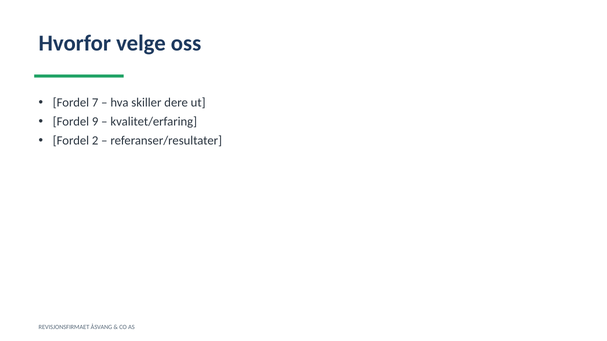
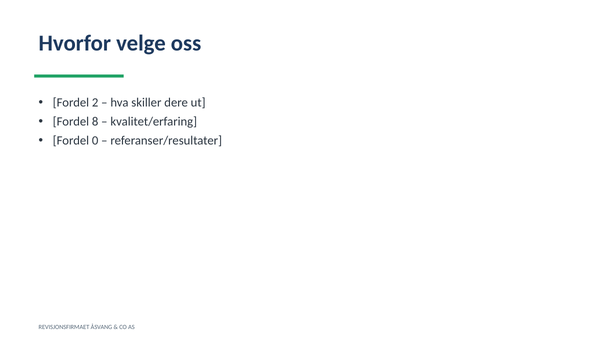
7: 7 -> 2 (95, 103)
9: 9 -> 8 (95, 122)
2: 2 -> 0 (95, 141)
